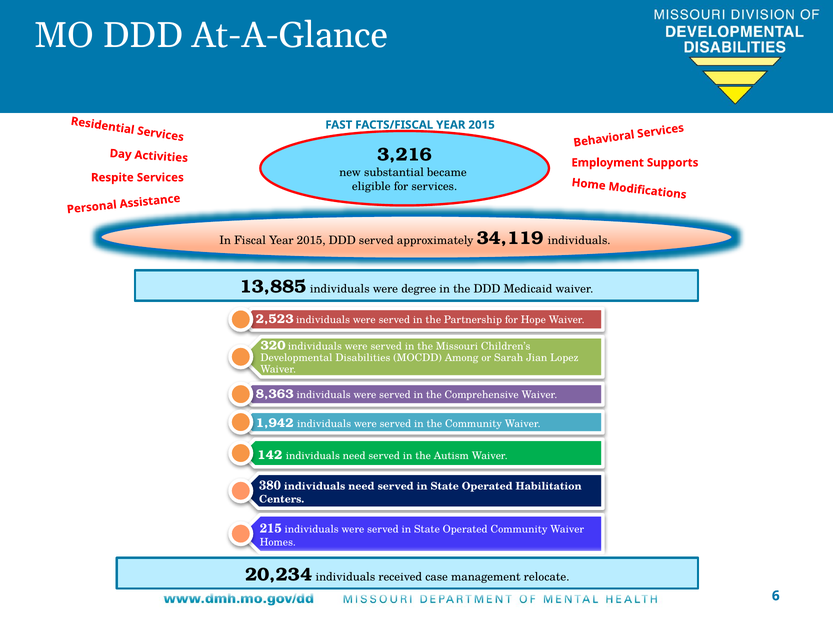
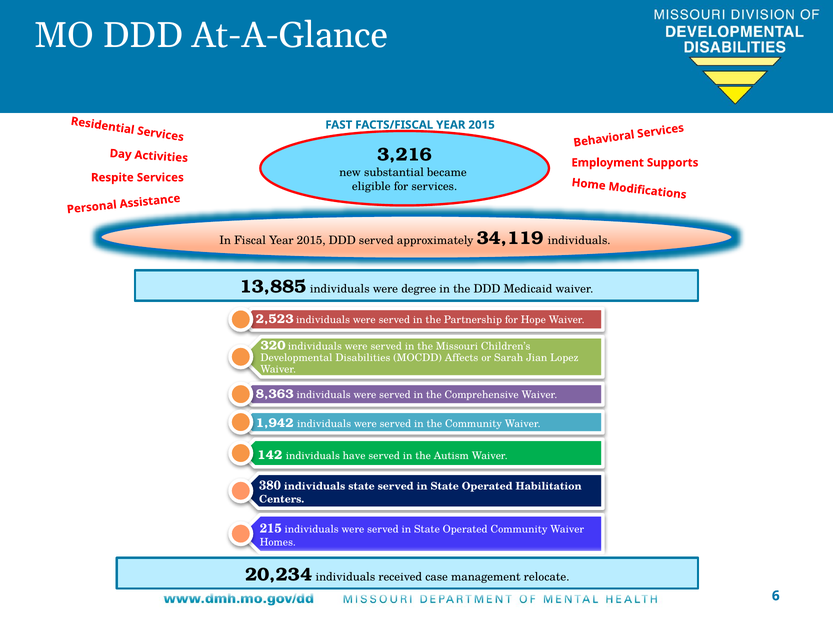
Among: Among -> Affects (462, 358)
need: need -> have (354, 455)
need: need -> state (361, 486)
